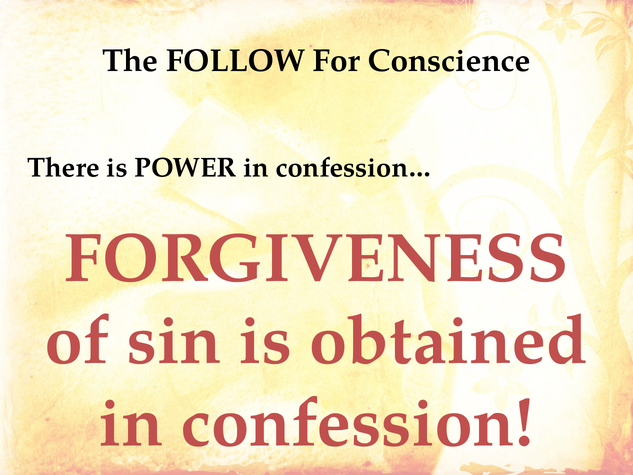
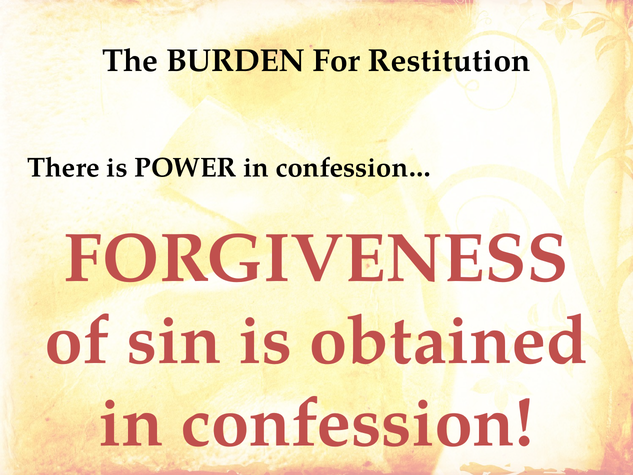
FOLLOW: FOLLOW -> BURDEN (236, 61)
Conscience: Conscience -> Restitution (449, 61)
